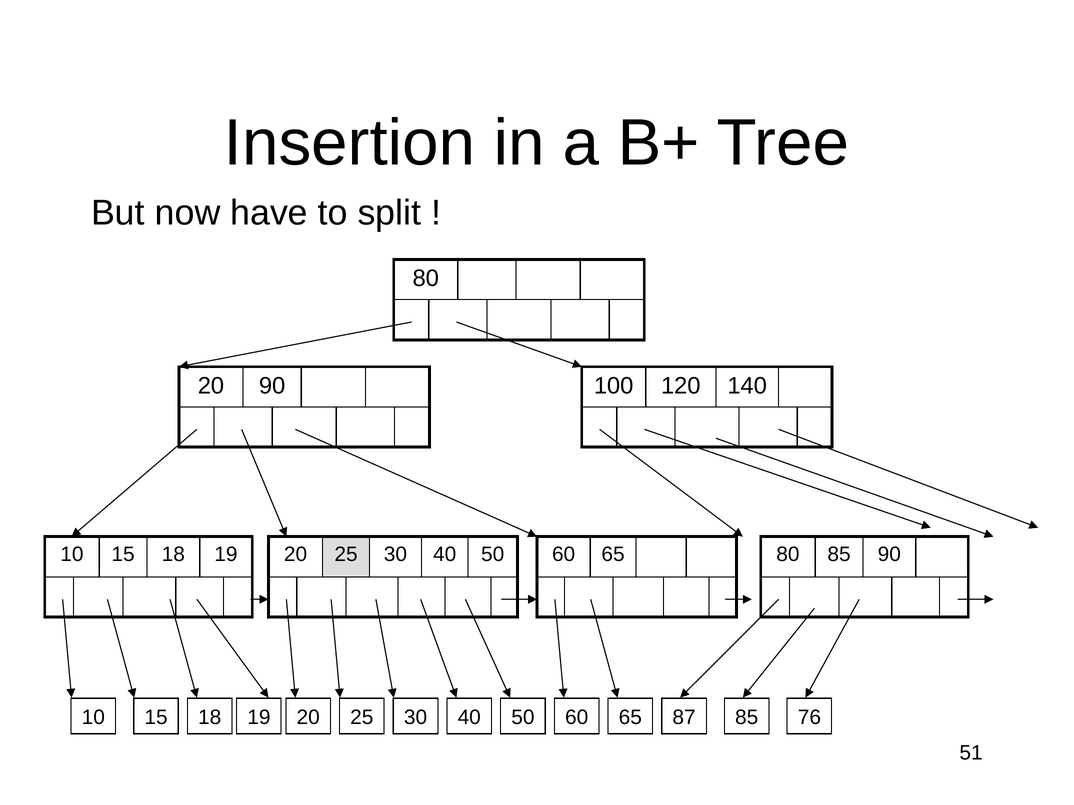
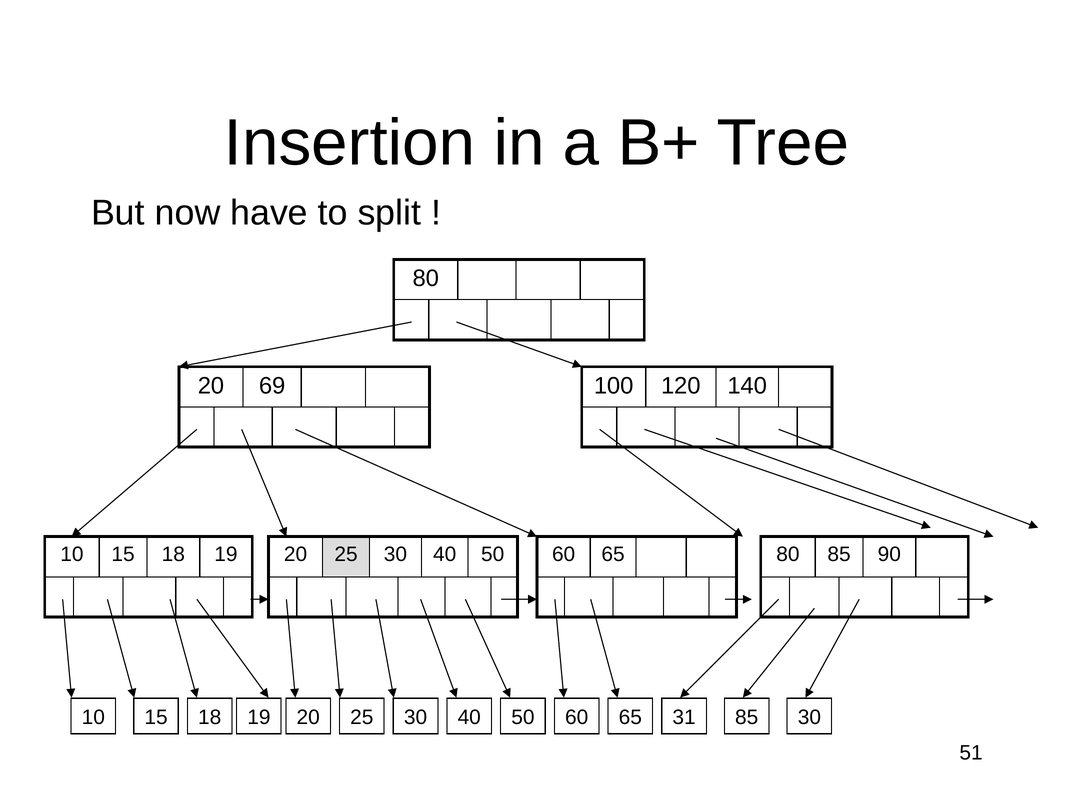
20 90: 90 -> 69 (272, 386)
87: 87 -> 31 (684, 718)
85 76: 76 -> 30 (809, 718)
